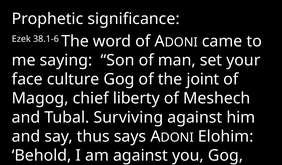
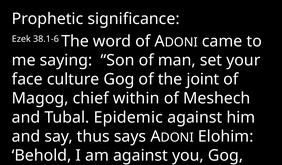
liberty: liberty -> within (136, 98)
Surviving: Surviving -> Epidemic (128, 118)
